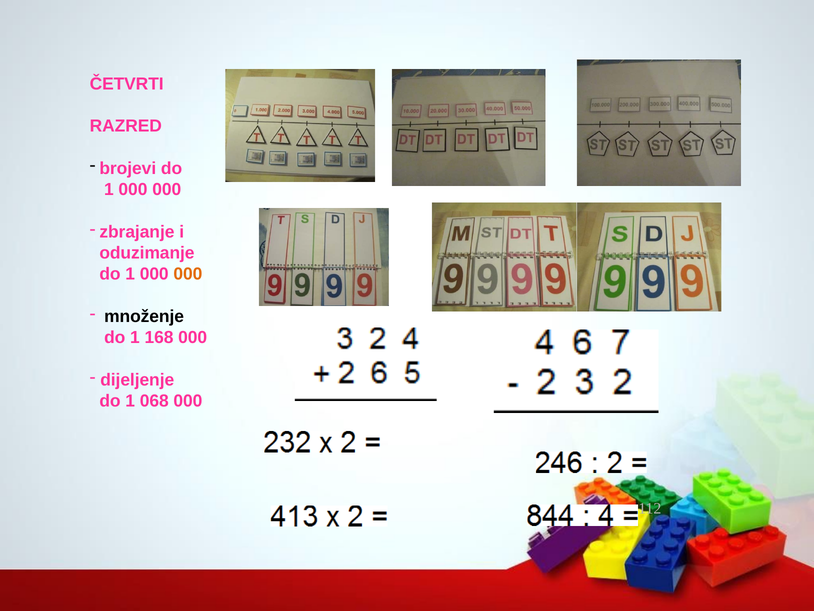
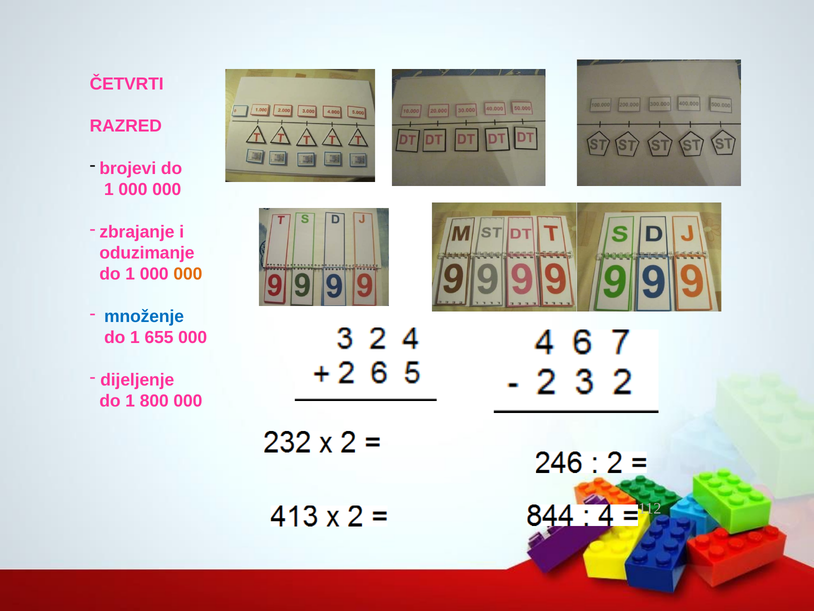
množenje colour: black -> blue (144, 316)
168: 168 -> 655 (159, 337)
068: 068 -> 800 (154, 401)
